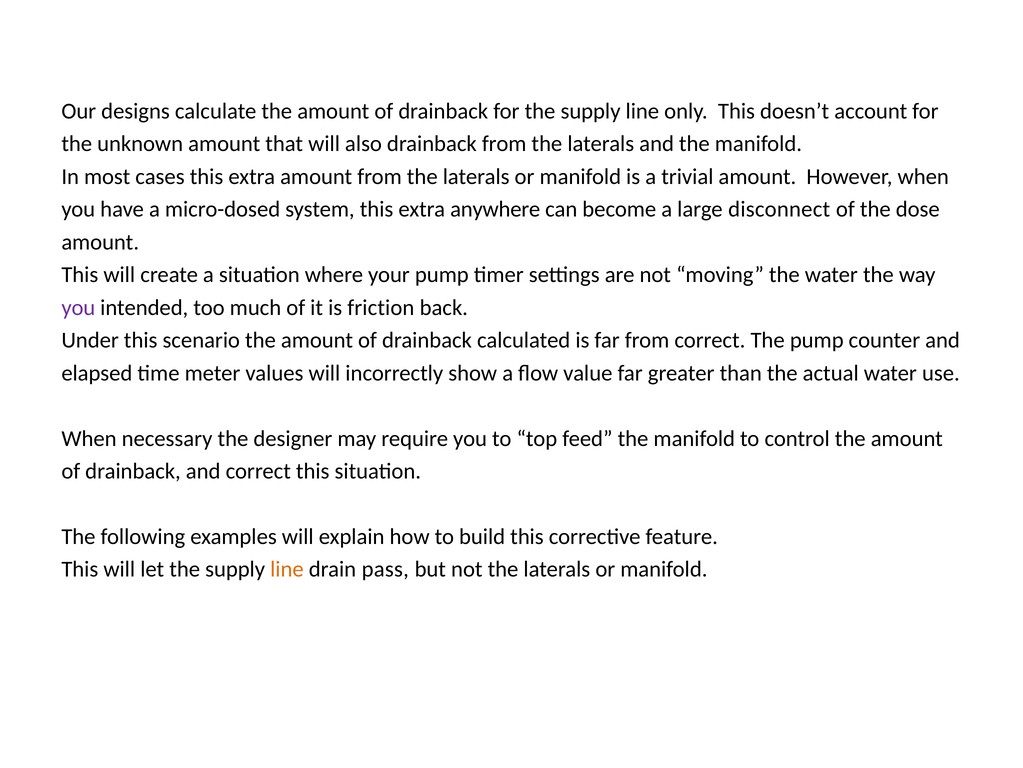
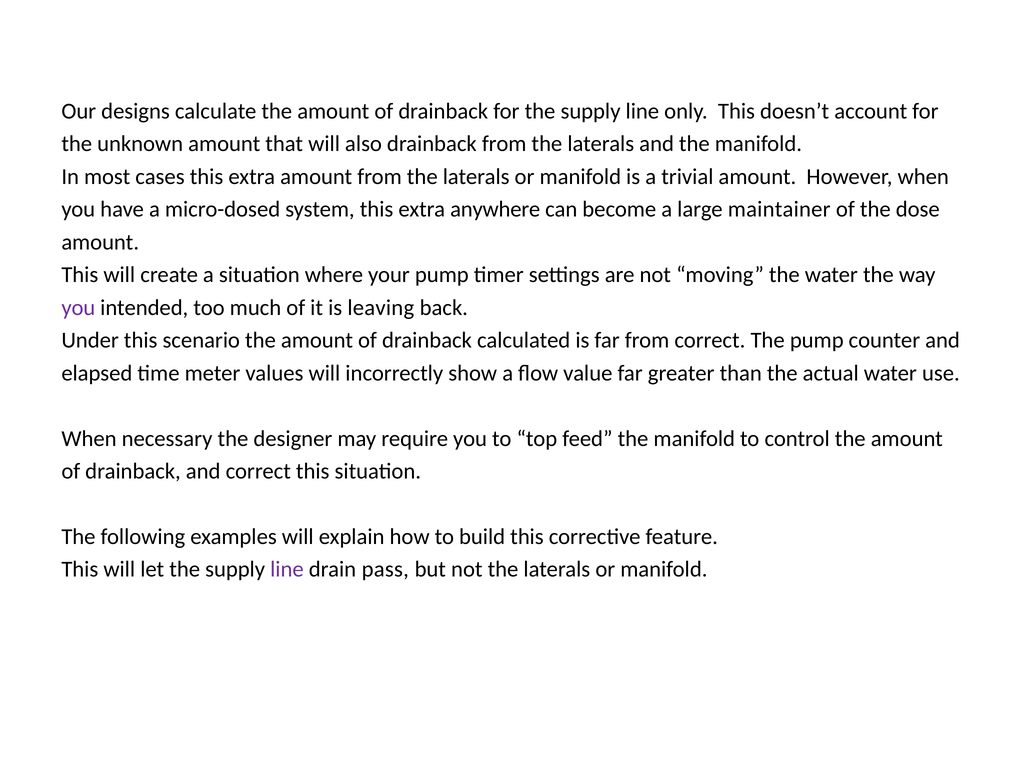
disconnect: disconnect -> maintainer (779, 209)
friction: friction -> leaving (381, 307)
line colour: orange -> purple (287, 569)
